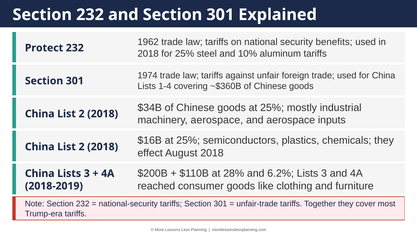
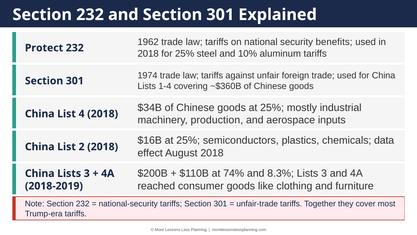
2: 2 -> 4 (82, 114)
machinery aerospace: aerospace -> production (217, 120)
chemicals they: they -> data (384, 140)
28%: 28% -> 74% (234, 173)
6.2%: 6.2% -> 8.3% (281, 173)
